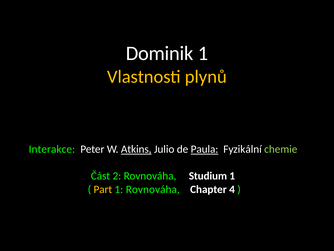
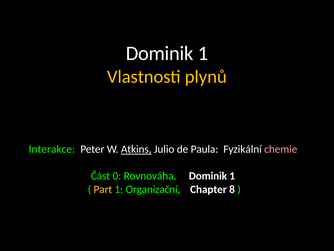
Paula underline: present -> none (205, 149)
chemie colour: light green -> pink (281, 149)
2: 2 -> 0 (117, 176)
Rovnováha Studium: Studium -> Dominik (208, 176)
1 Rovnováha: Rovnováha -> Organizační (153, 189)
4: 4 -> 8 (232, 189)
